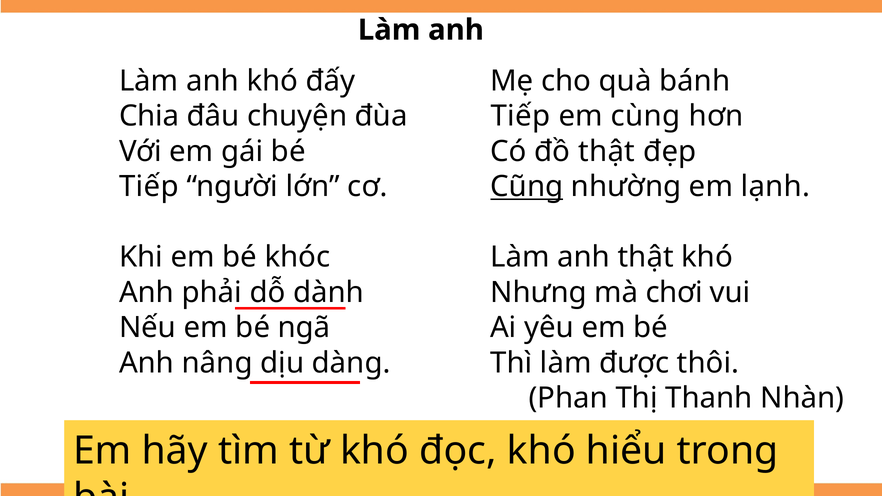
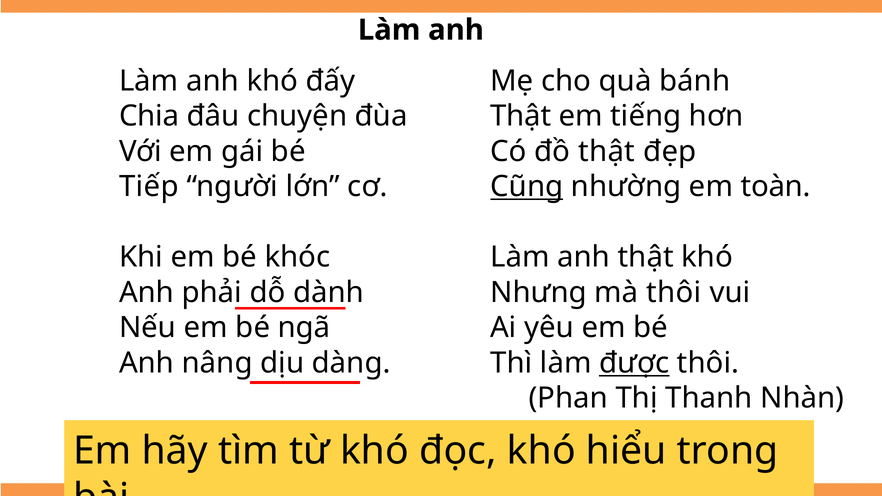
Tiếp: Tiếp -> Thật (521, 116)
cùng: cùng -> tiếng (646, 116)
lạnh: lạnh -> toàn (776, 187)
mà chơi: chơi -> thôi (674, 293)
được underline: none -> present (634, 363)
